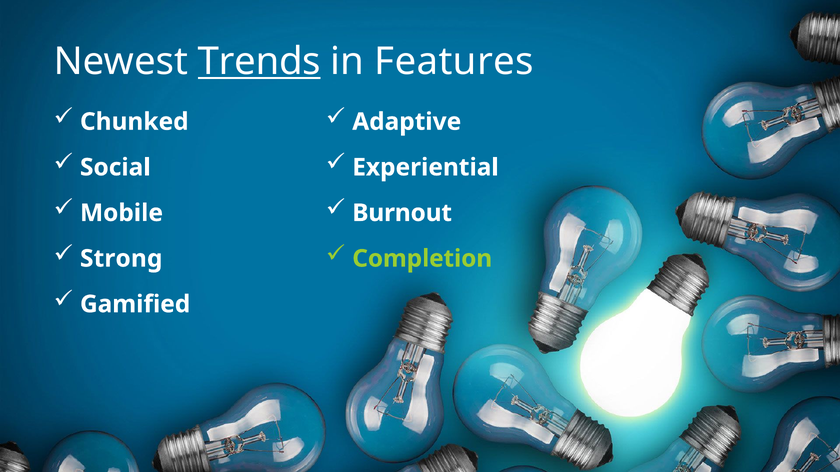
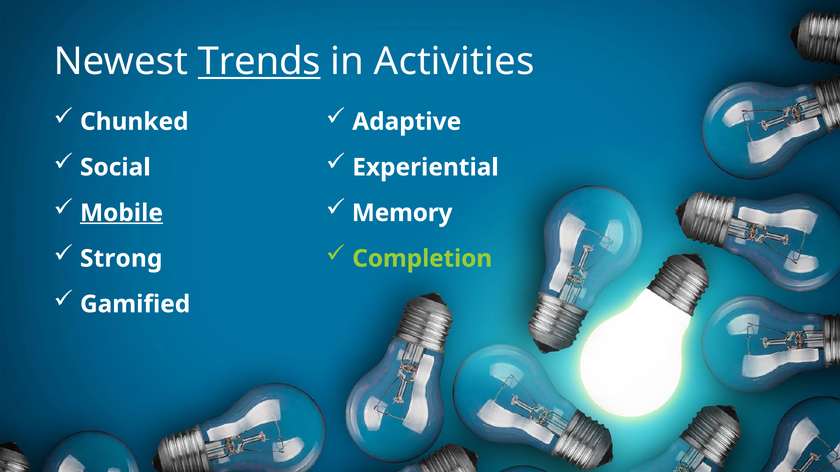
Features: Features -> Activities (454, 61)
Mobile underline: none -> present (121, 213)
Burnout: Burnout -> Memory (402, 213)
